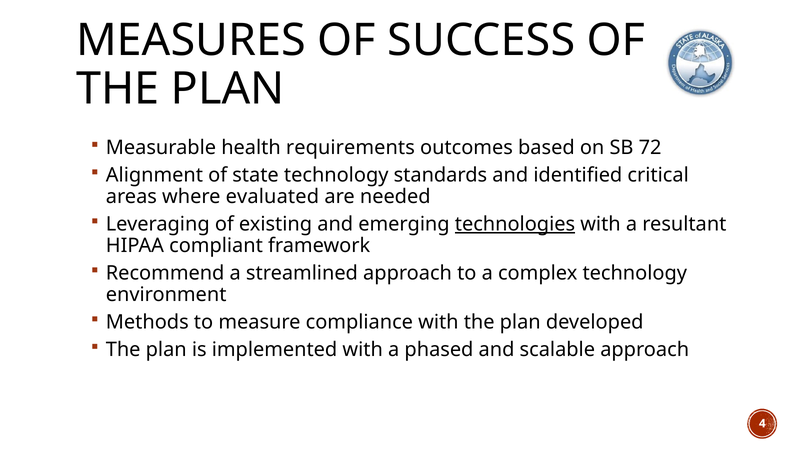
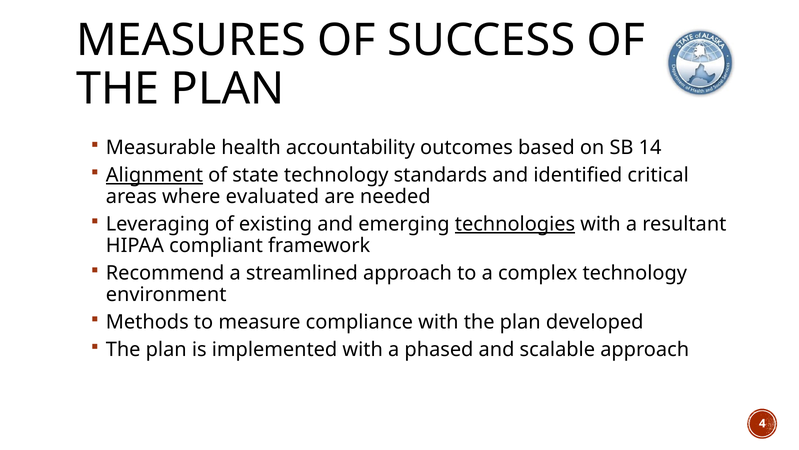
requirements: requirements -> accountability (351, 147)
72: 72 -> 14 (650, 147)
Alignment underline: none -> present (154, 175)
